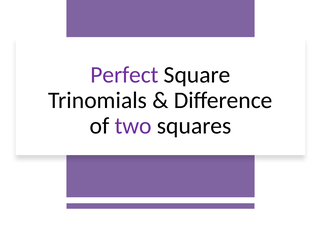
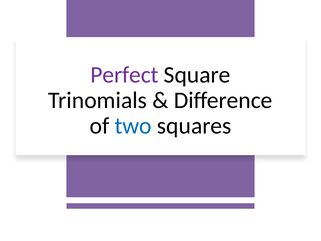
two colour: purple -> blue (133, 126)
